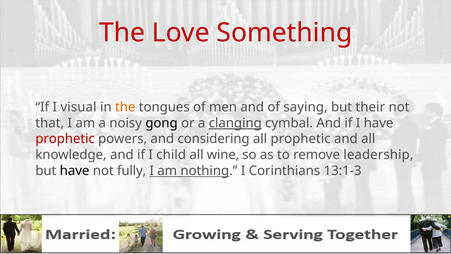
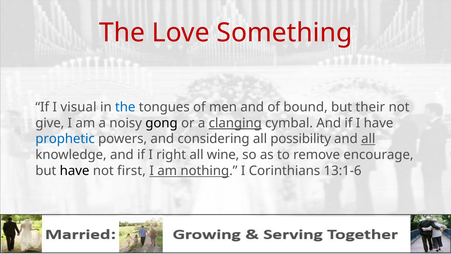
the colour: orange -> blue (125, 107)
saying: saying -> bound (305, 107)
that: that -> give (50, 123)
prophetic colour: red -> blue (65, 139)
all prophetic: prophetic -> possibility (301, 139)
all underline: none -> present (368, 139)
child: child -> right (171, 155)
leadership: leadership -> encourage (378, 155)
fully: fully -> first (131, 170)
13:1-3: 13:1-3 -> 13:1-6 (343, 170)
